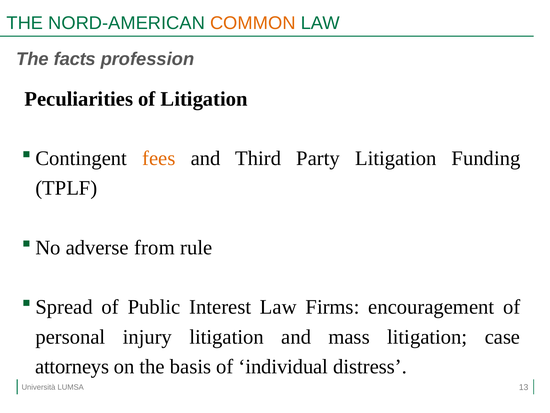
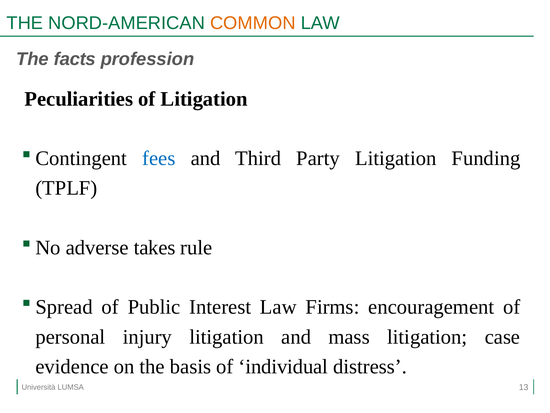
fees colour: orange -> blue (159, 158)
from: from -> takes (155, 247)
attorneys: attorneys -> evidence (72, 366)
